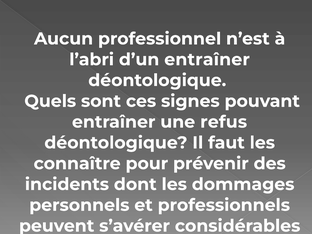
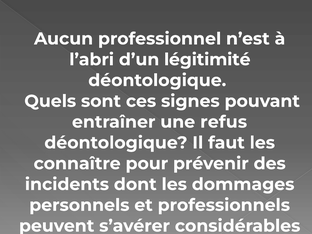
d’un entraîner: entraîner -> légitimité (207, 60)
